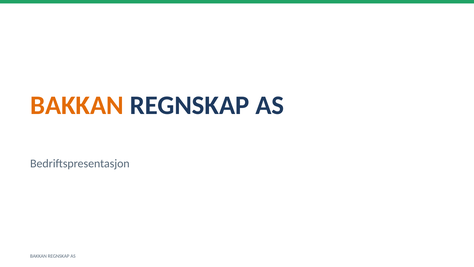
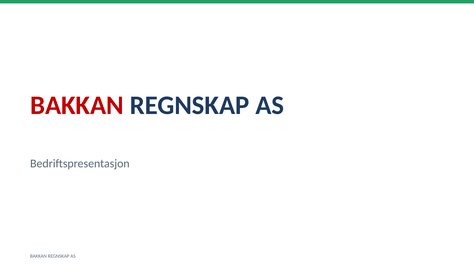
BAKKAN colour: orange -> red (77, 105)
